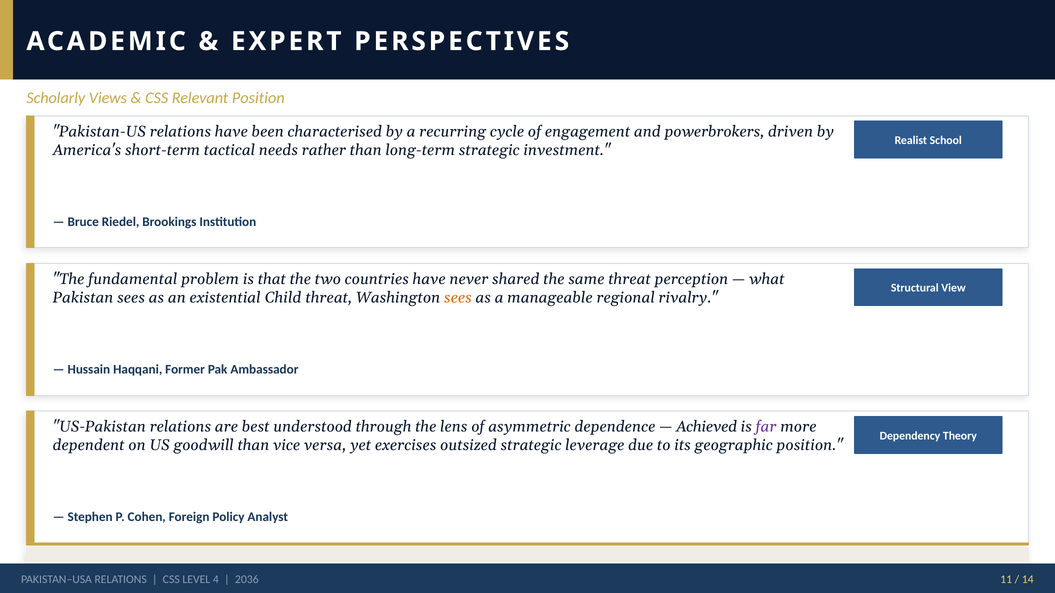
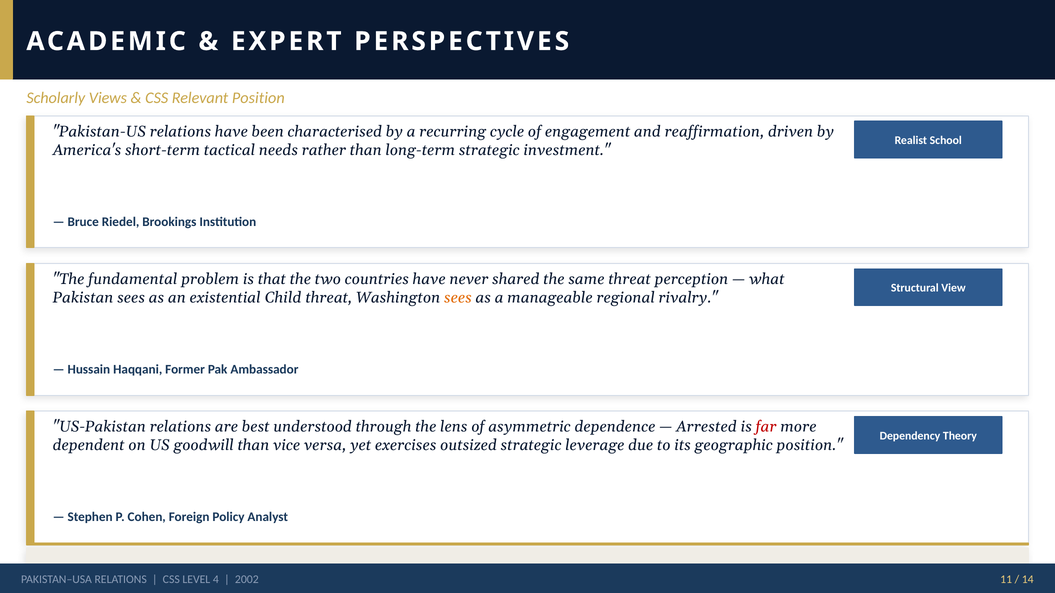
powerbrokers: powerbrokers -> reaffirmation (714, 132)
Achieved: Achieved -> Arrested (706, 427)
far colour: purple -> red (766, 427)
2036: 2036 -> 2002 (247, 580)
